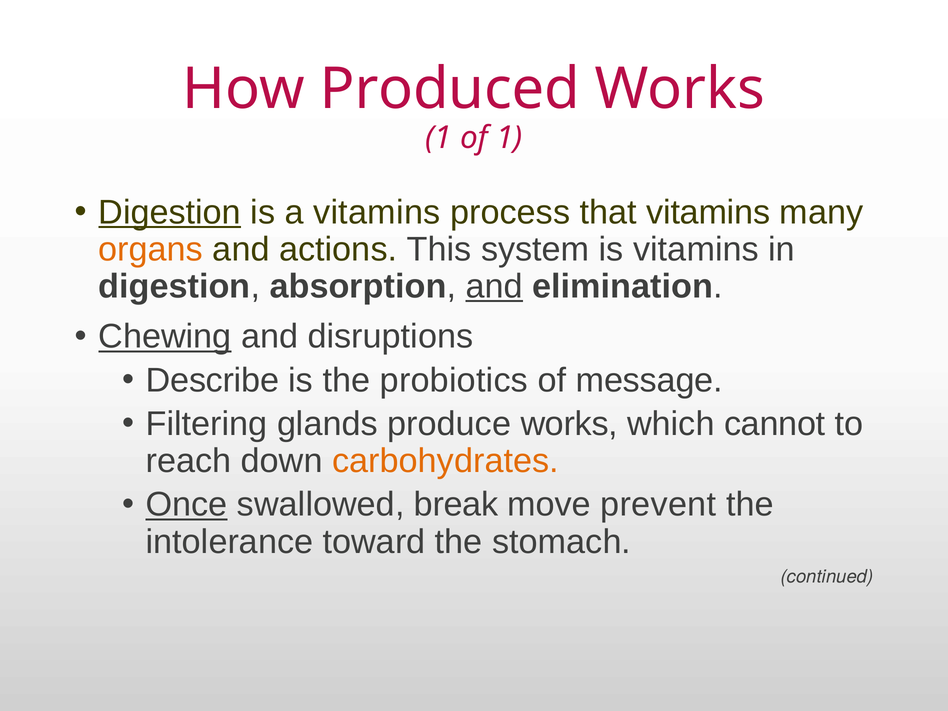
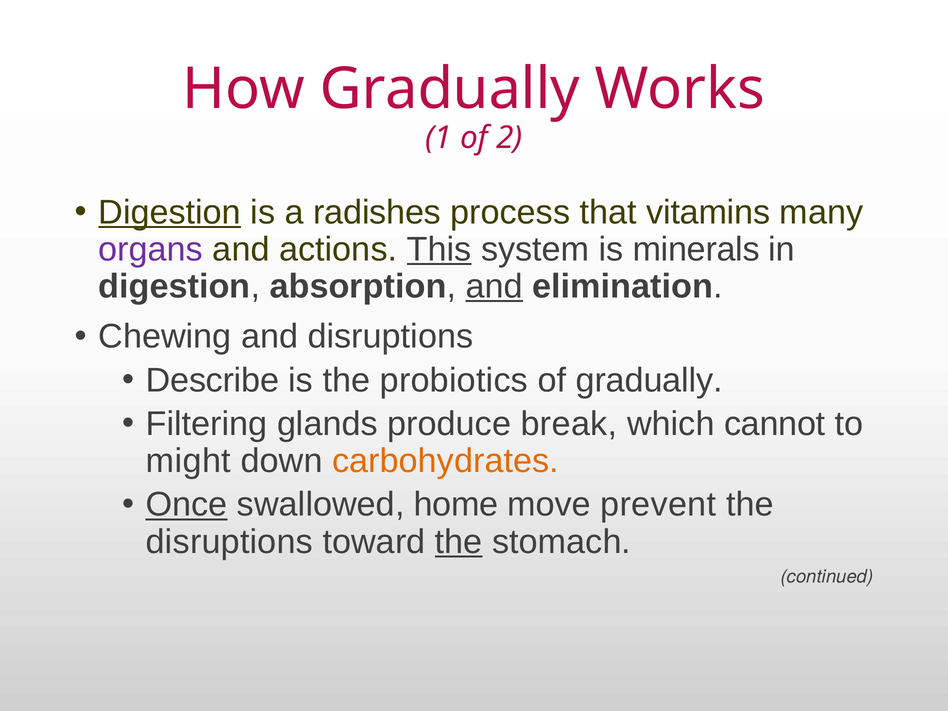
How Produced: Produced -> Gradually (450, 89)
of 1: 1 -> 2 (509, 138)
a vitamins: vitamins -> radishes (377, 212)
organs colour: orange -> purple (151, 249)
This underline: none -> present (439, 249)
is vitamins: vitamins -> minerals (696, 249)
Chewing underline: present -> none (165, 337)
of message: message -> gradually (649, 380)
produce works: works -> break (569, 424)
reach: reach -> might (188, 461)
break: break -> home (456, 505)
intolerance: intolerance -> disruptions (229, 542)
the underline: none -> present (459, 542)
